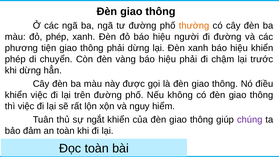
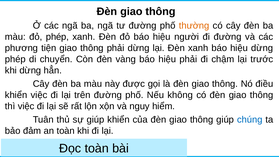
hiệu khiển: khiển -> dừng (262, 48)
sự ngắt: ngắt -> giúp (96, 120)
chúng colour: purple -> blue (250, 120)
